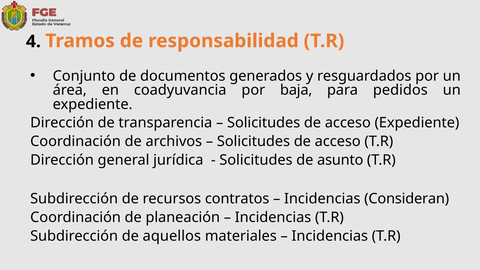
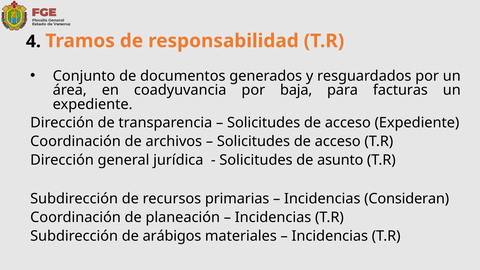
pedidos: pedidos -> facturas (400, 90)
contratos: contratos -> primarias (237, 199)
aquellos: aquellos -> arábigos (172, 236)
